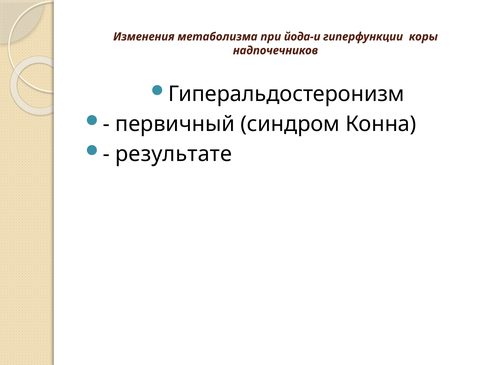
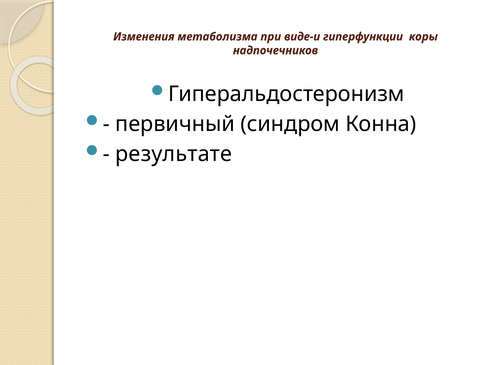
йода-и: йода-и -> виде-и (302, 37)
